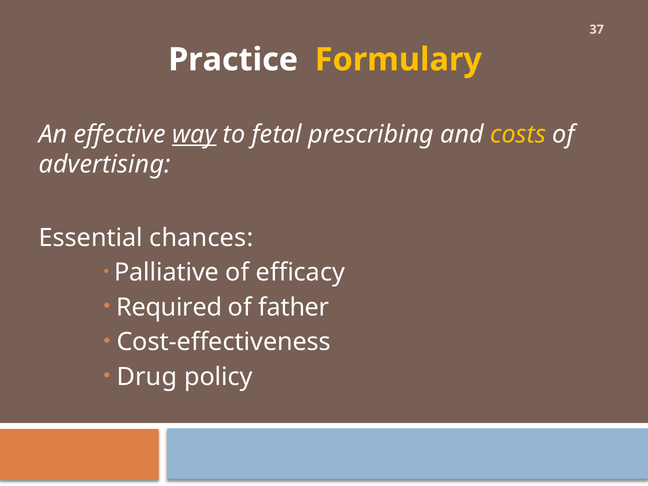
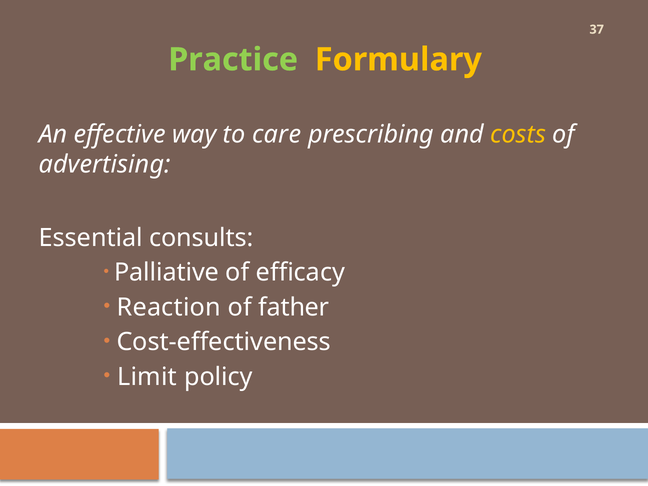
Practice colour: white -> light green (233, 60)
way underline: present -> none (194, 134)
fetal: fetal -> care (277, 134)
chances: chances -> consults (201, 238)
Required: Required -> Reaction (169, 307)
Drug: Drug -> Limit (147, 377)
